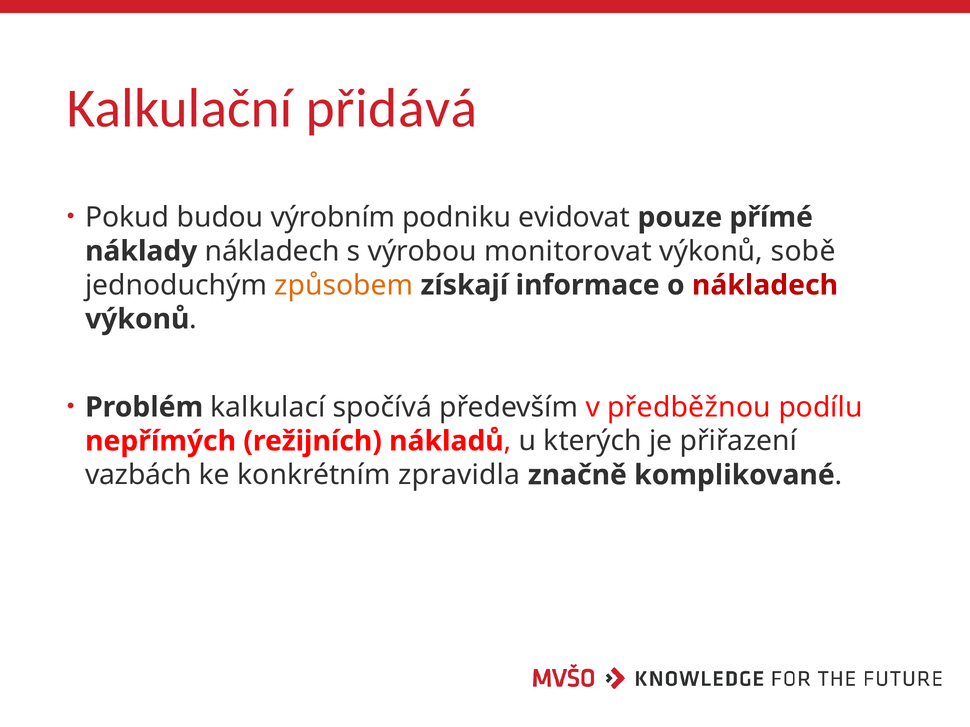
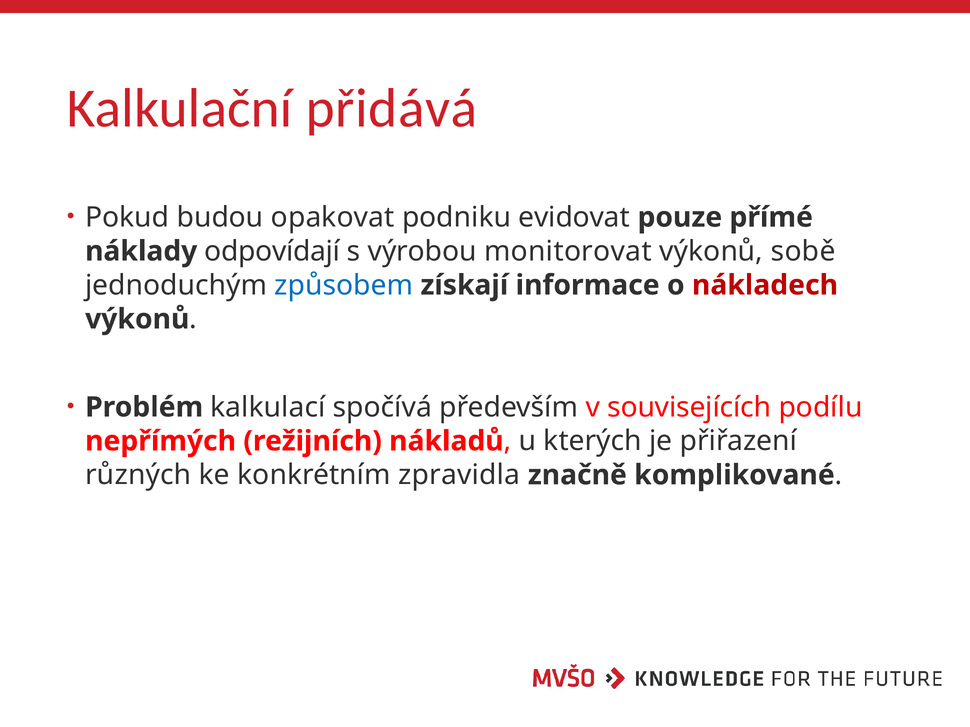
výrobním: výrobním -> opakovat (333, 217)
náklady nákladech: nákladech -> odpovídají (272, 251)
způsobem colour: orange -> blue (344, 285)
předběžnou: předběžnou -> souvisejících (689, 407)
vazbách: vazbách -> různých (138, 475)
